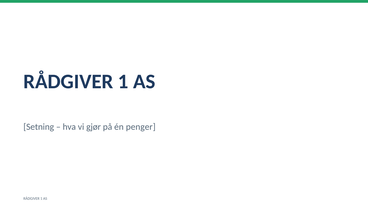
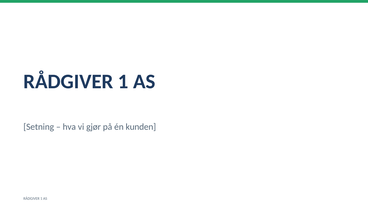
penger: penger -> kunden (141, 127)
